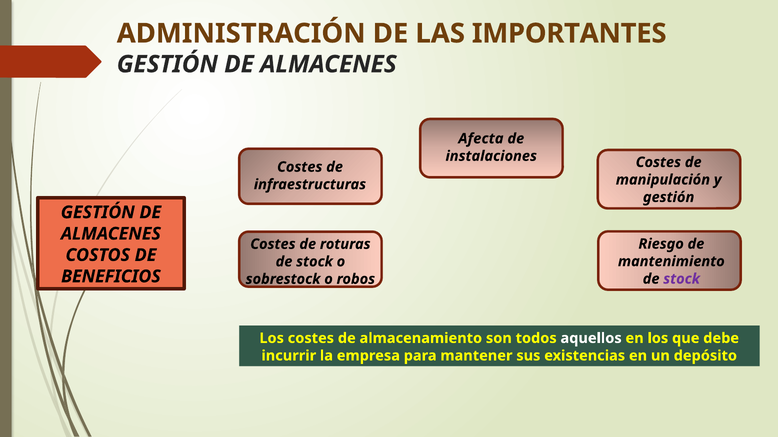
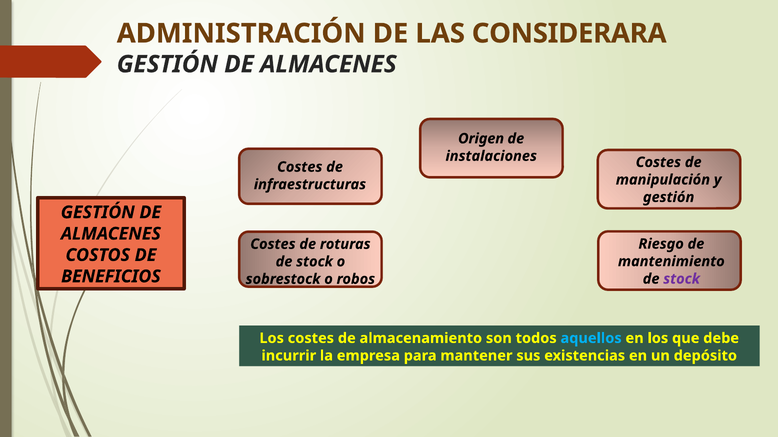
IMPORTANTES: IMPORTANTES -> CONSIDERARA (569, 34)
Afecta: Afecta -> Origen (481, 139)
aquellos colour: white -> light blue (591, 339)
